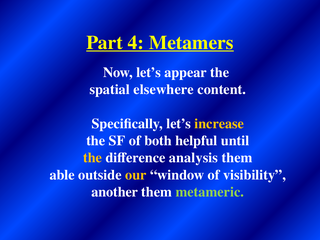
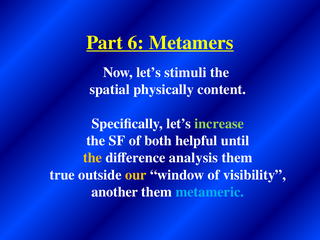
4: 4 -> 6 (136, 43)
appear: appear -> stimuli (185, 72)
elsewhere: elsewhere -> physically (164, 89)
increase colour: yellow -> light green (219, 124)
able: able -> true (62, 175)
metameric colour: light green -> light blue (210, 192)
